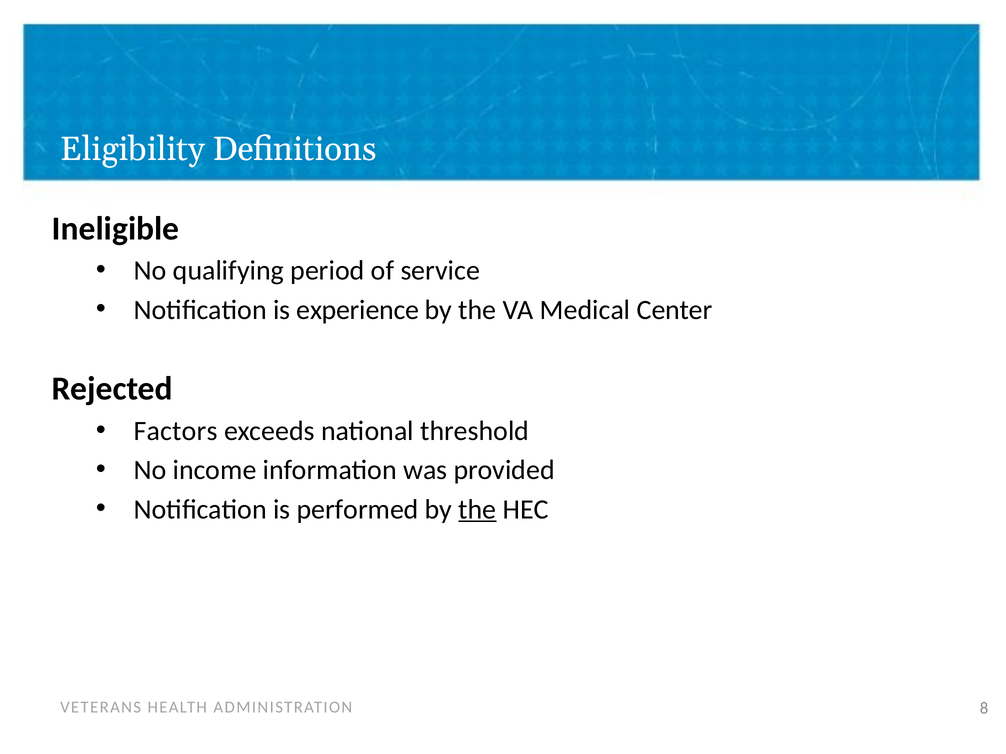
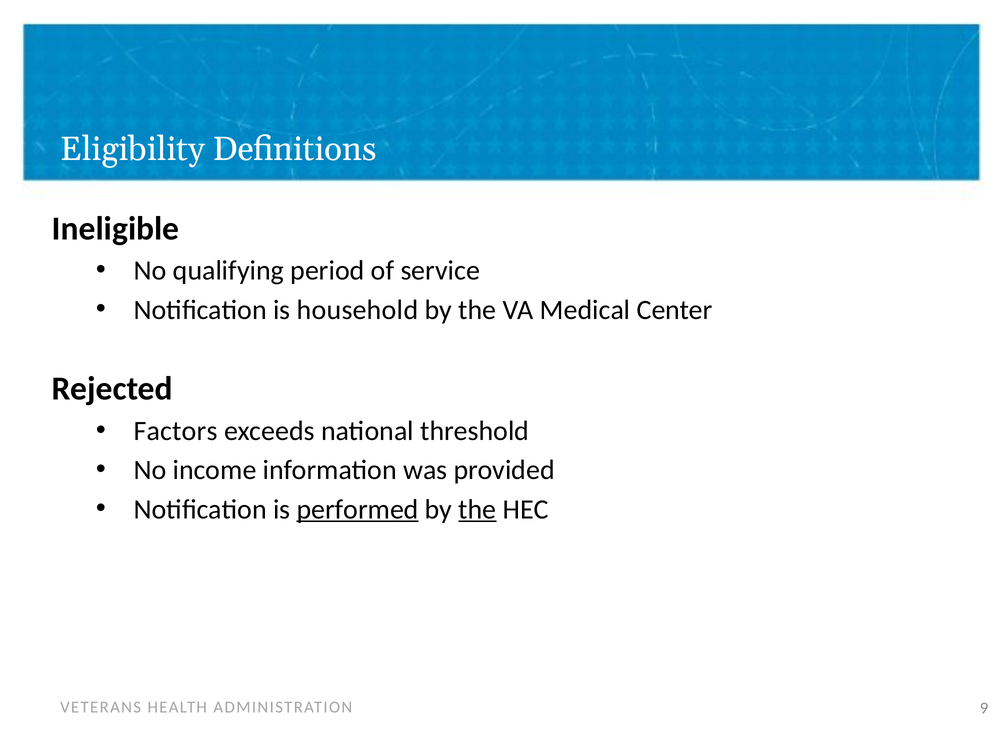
experience: experience -> household (357, 310)
performed underline: none -> present (358, 510)
8: 8 -> 9 (984, 709)
